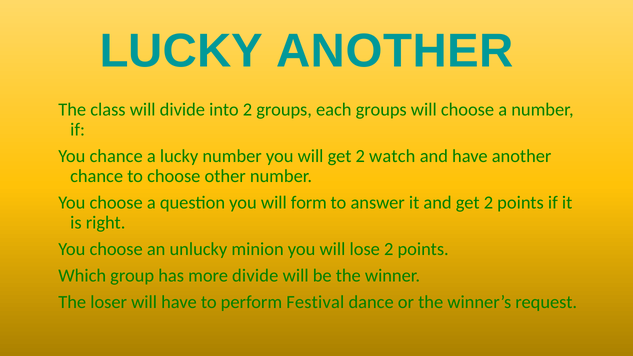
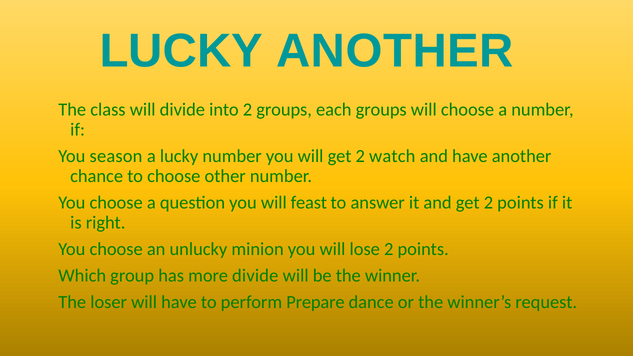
You chance: chance -> season (116, 156)
form: form -> feast (309, 203)
Festival: Festival -> Prepare (315, 302)
